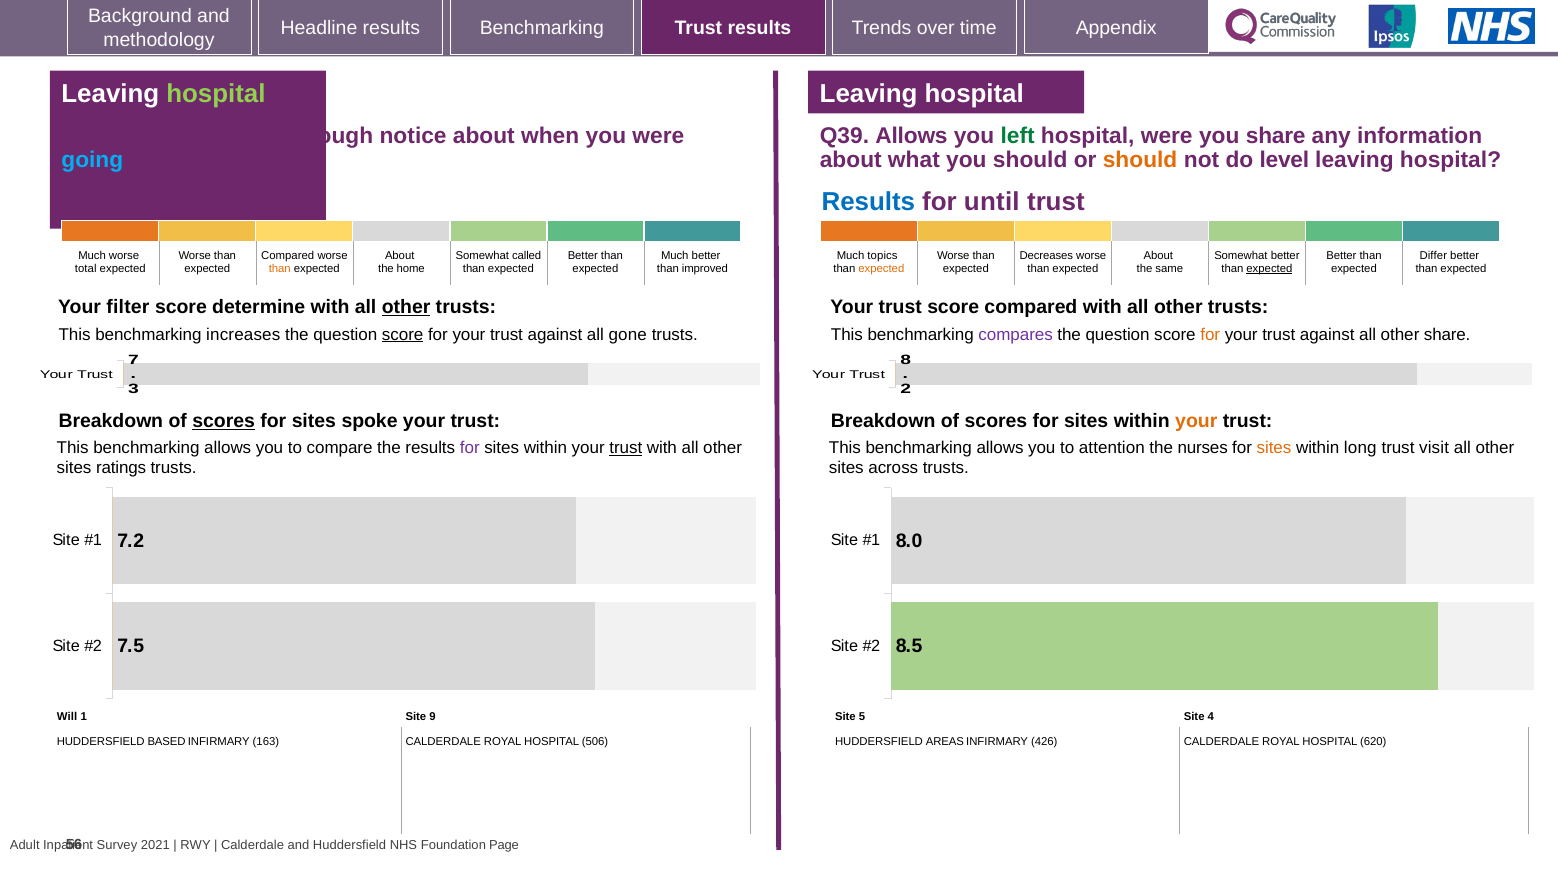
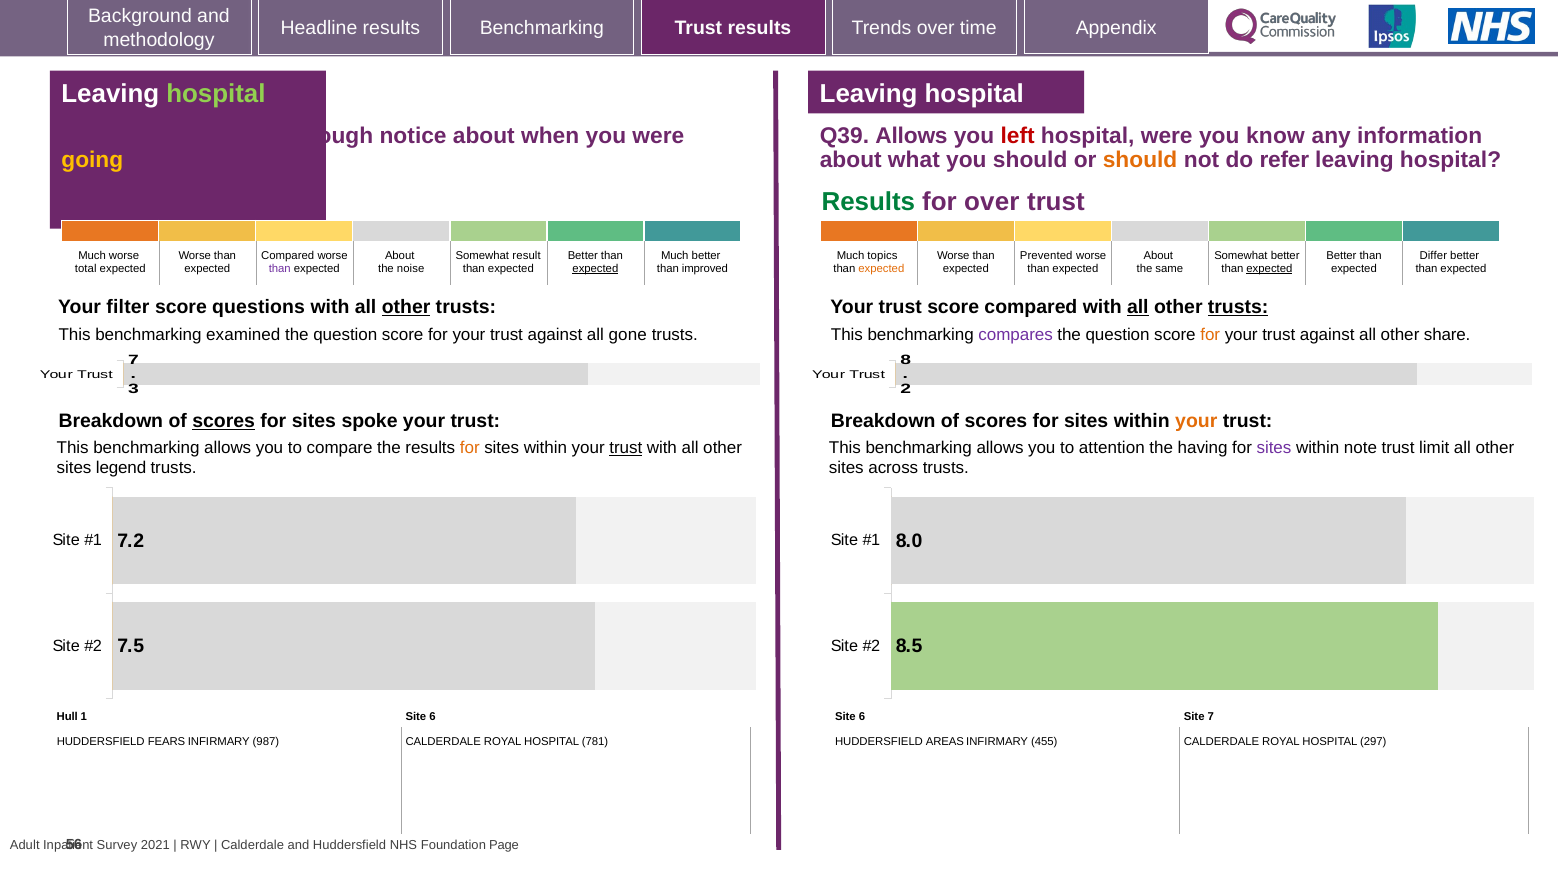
left colour: green -> red (1018, 136)
you share: share -> know (1275, 136)
going colour: light blue -> yellow (92, 160)
level: level -> refer (1284, 160)
Results colour: blue -> green (868, 203)
for until: until -> over (992, 203)
called: called -> result (527, 256)
Decreases: Decreases -> Prevented (1046, 256)
than colour: orange -> purple (280, 269)
home: home -> noise (411, 269)
expected underline: none -> present (595, 269)
determine: determine -> questions (259, 307)
all underline: none -> present (1138, 307)
trusts underline: none -> present (1238, 307)
increases: increases -> examined (243, 335)
score underline: present -> none (403, 335)
for colour: purple -> orange (470, 448)
nurses: nurses -> having (1203, 448)
sites colour: orange -> purple (1274, 448)
long: long -> note (1360, 448)
visit: visit -> limit (1434, 448)
ratings: ratings -> legend (121, 468)
Will: Will -> Hull (67, 717)
1 Site 9: 9 -> 6 (432, 717)
5: 5 -> 6 (862, 717)
Site 4: 4 -> 7 (1211, 717)
BASED: BASED -> FEARS (167, 742)
163: 163 -> 987 (266, 742)
506: 506 -> 781 (595, 742)
426: 426 -> 455 (1044, 742)
620: 620 -> 297 (1373, 742)
